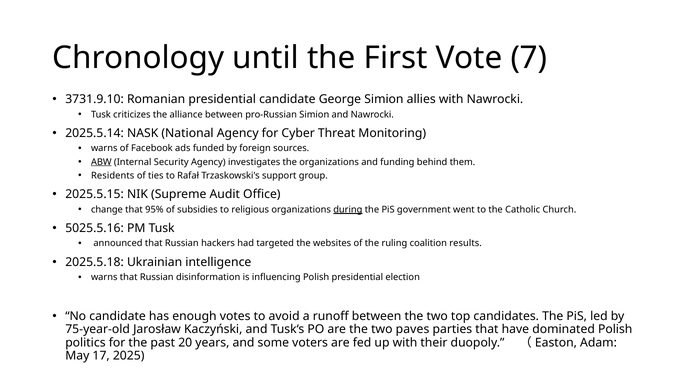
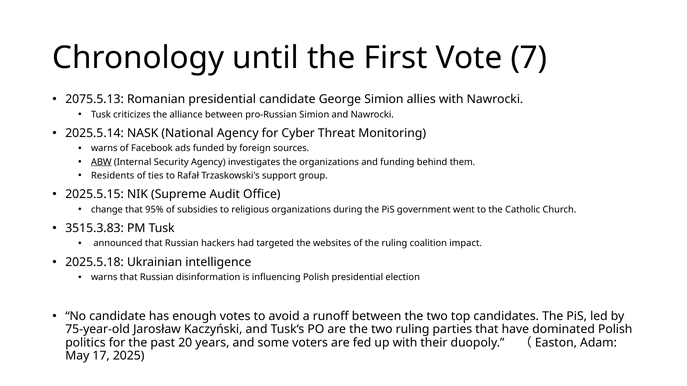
3731.9.10: 3731.9.10 -> 2075.5.13 (95, 99)
during underline: present -> none (348, 210)
5025.5.16: 5025.5.16 -> 3515.3.83 (95, 228)
results: results -> impact (466, 244)
two paves: paves -> ruling (413, 330)
